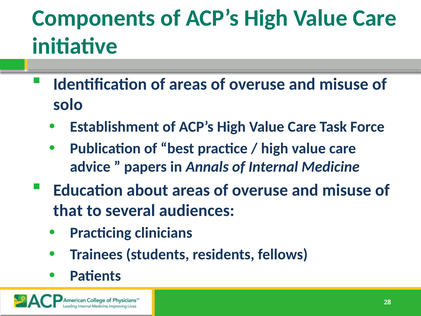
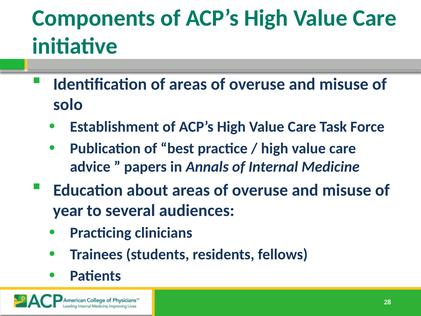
that: that -> year (68, 210)
